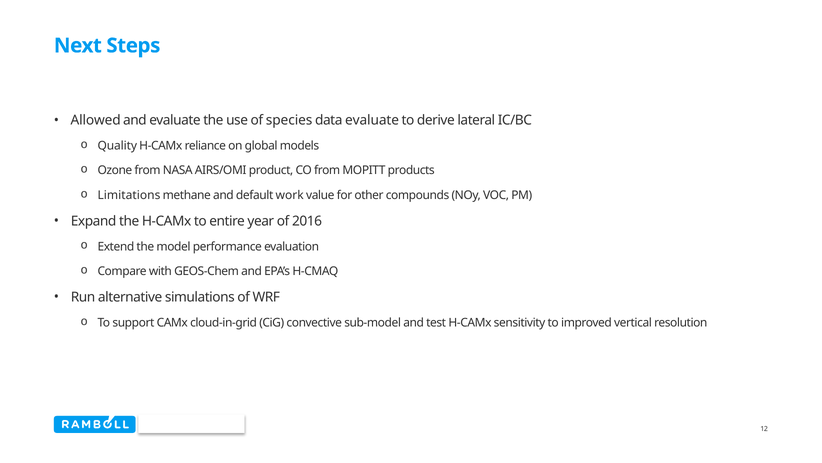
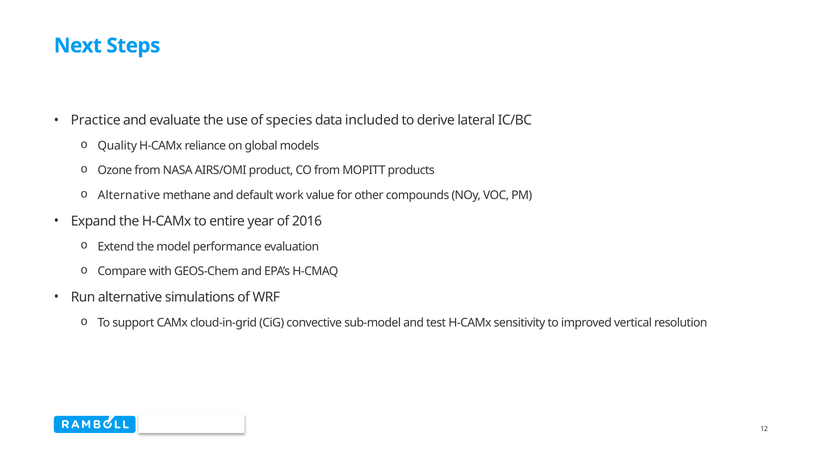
Allowed: Allowed -> Practice (96, 120)
data evaluate: evaluate -> included (372, 120)
Limitations: Limitations -> Alternative (129, 195)
